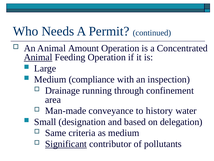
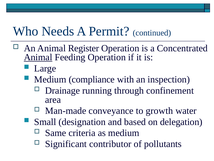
Amount: Amount -> Register (84, 48)
history: history -> growth (159, 110)
Significant underline: present -> none (66, 144)
